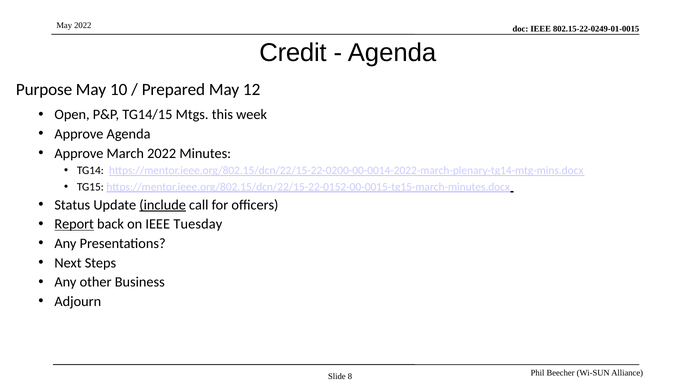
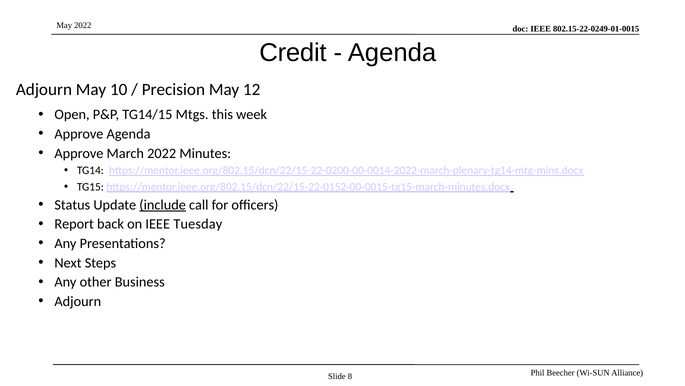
Purpose: Purpose -> Adjourn (44, 89)
Prepared: Prepared -> Precision (173, 89)
Report underline: present -> none (74, 224)
